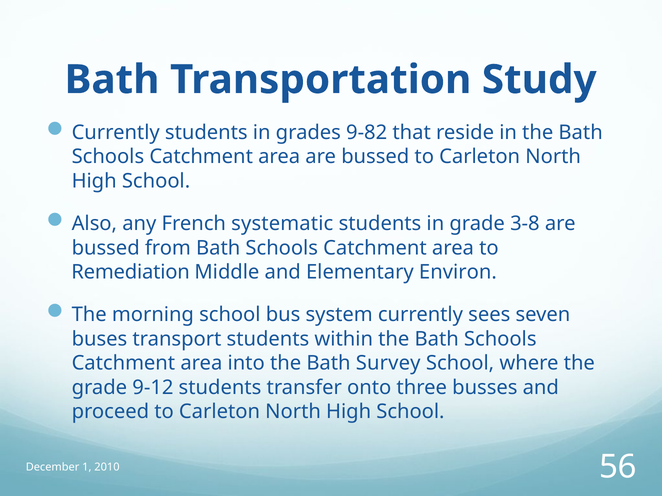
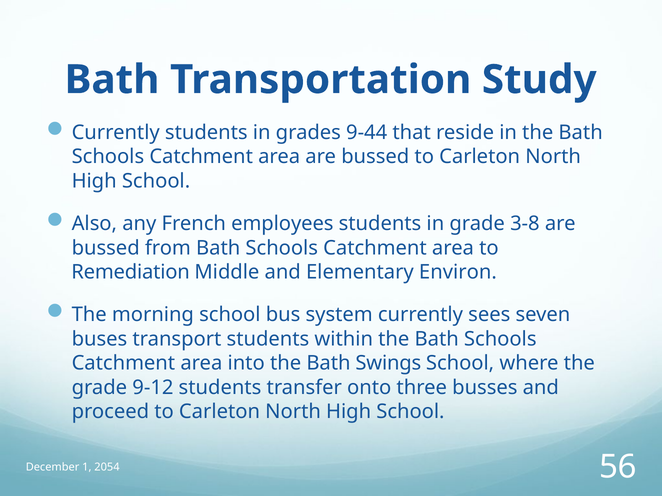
9-82: 9-82 -> 9-44 (367, 133)
systematic: systematic -> employees (282, 224)
Survey: Survey -> Swings (388, 364)
2010: 2010 -> 2054 (107, 467)
